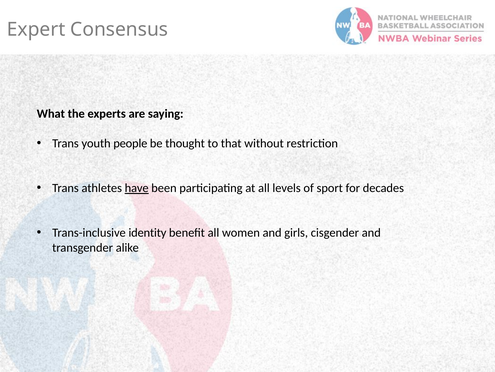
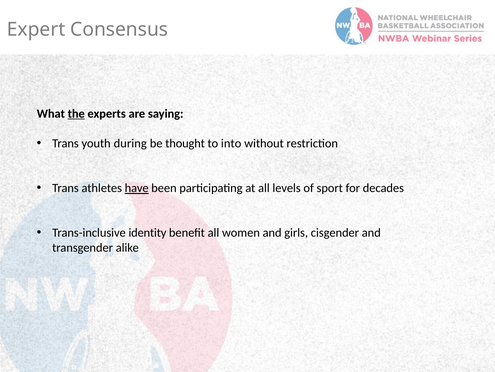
the underline: none -> present (76, 114)
people: people -> during (130, 143)
that: that -> into (231, 143)
